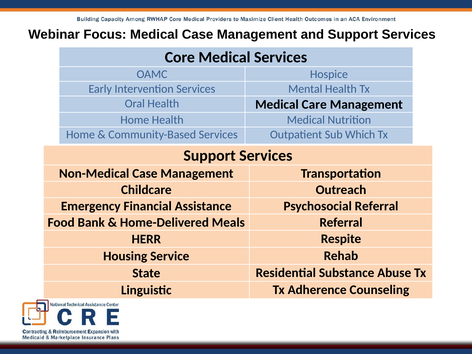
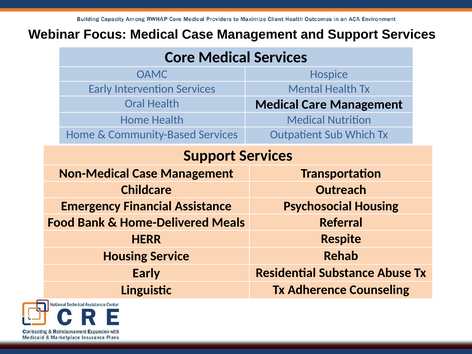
Psychosocial Referral: Referral -> Housing (377, 206)
State: State -> Early (146, 273)
